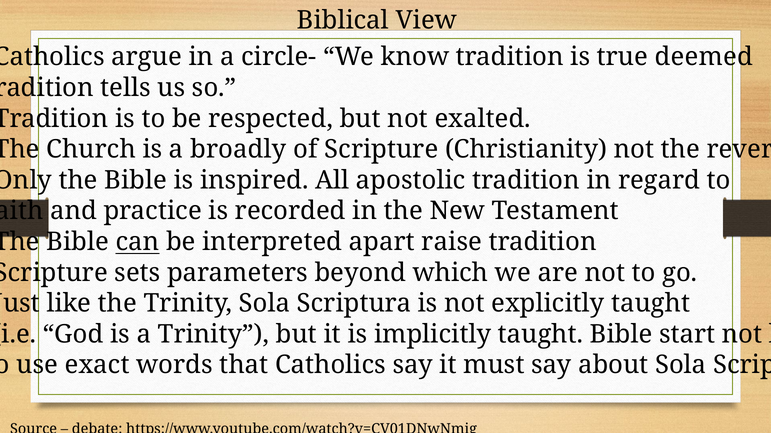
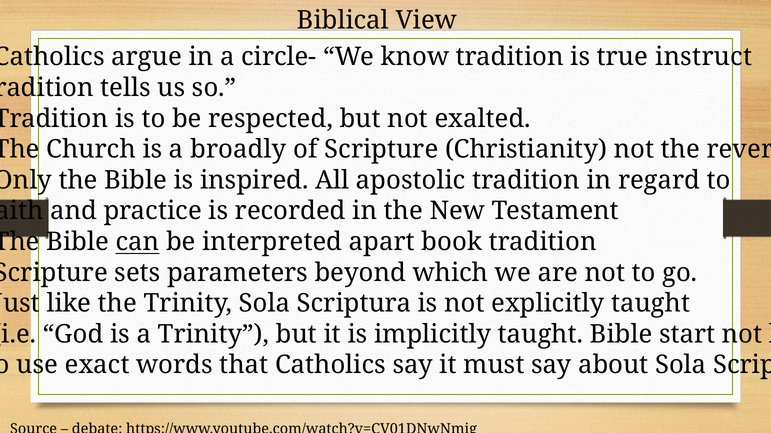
deemed: deemed -> instruct (704, 57)
raise: raise -> book (452, 242)
